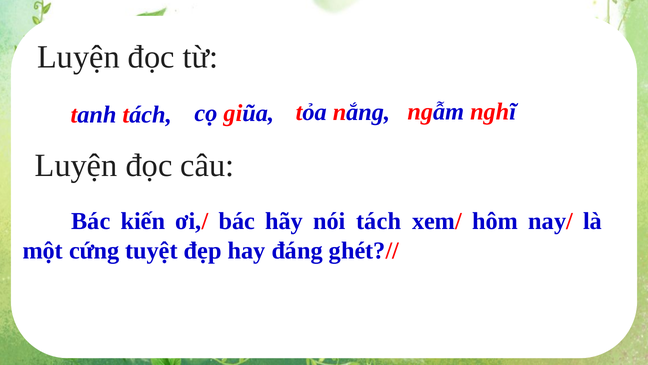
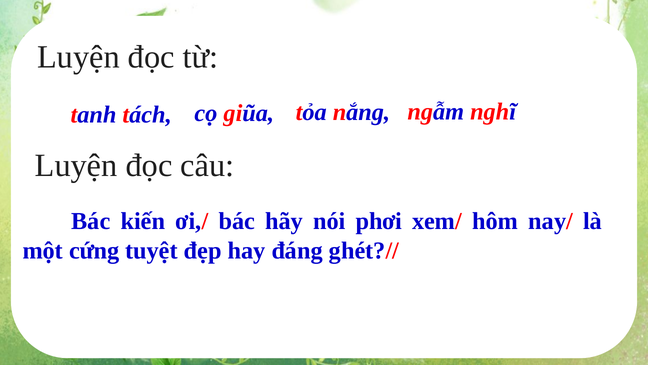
nói tách: tách -> phơi (379, 221)
